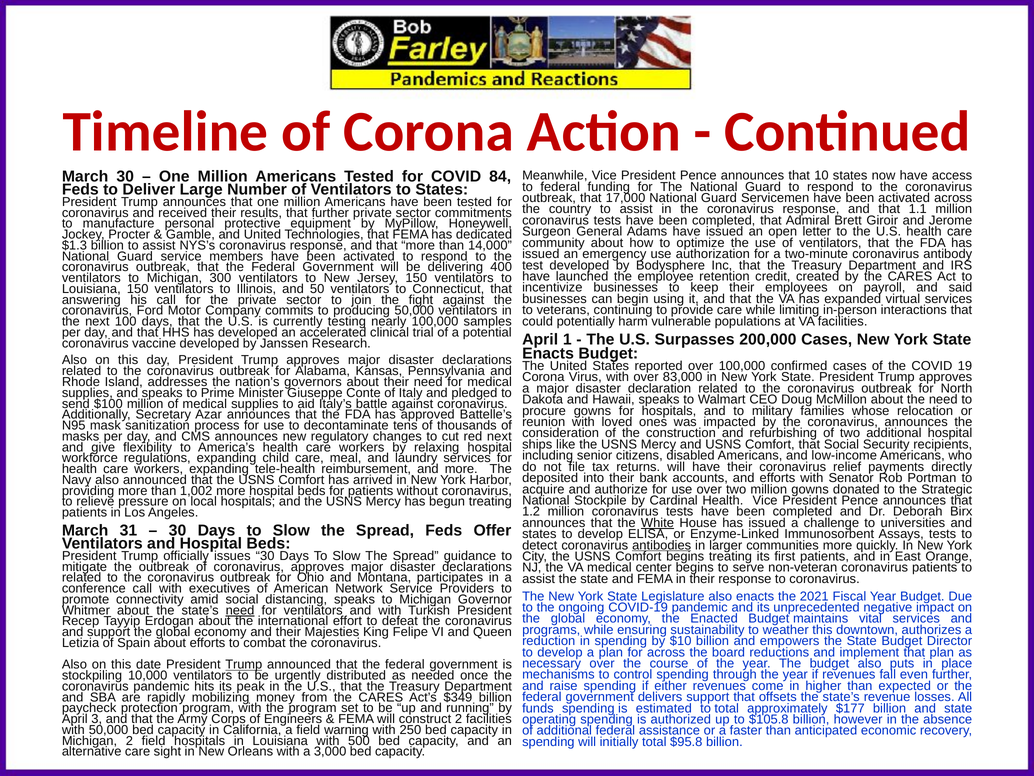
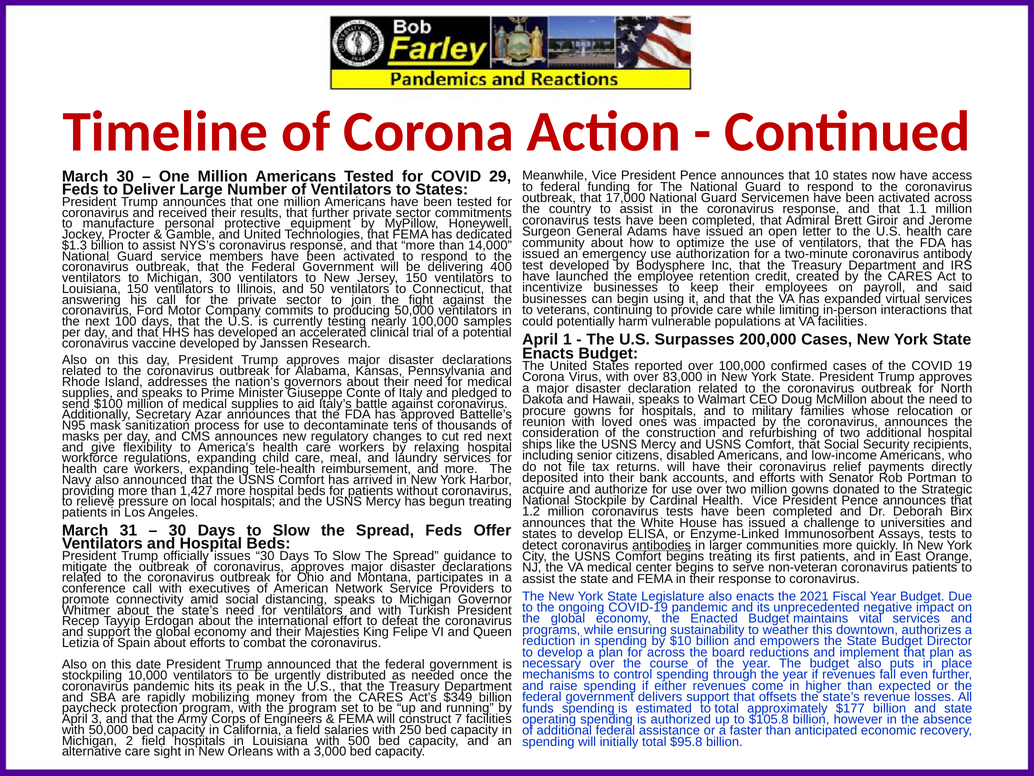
84: 84 -> 29 (500, 176)
1,002: 1,002 -> 1,427 (196, 490)
White underline: present -> none (657, 522)
need underline: present -> none (240, 610)
construct 2: 2 -> 7 (458, 719)
warning: warning -> salaries (346, 730)
